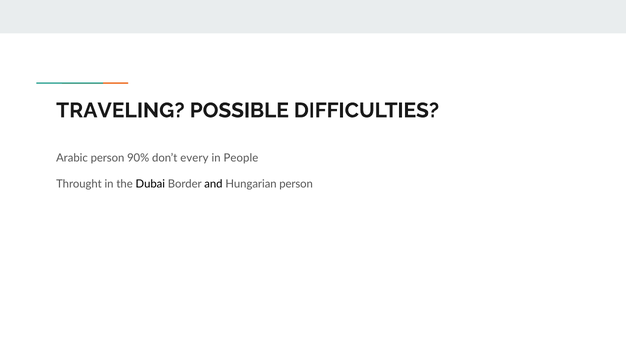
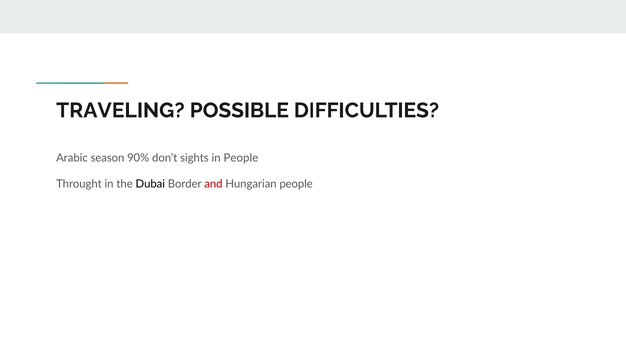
Arabic person: person -> season (107, 158)
every: every -> sights (194, 158)
and colour: black -> red (213, 184)
Hungarian person: person -> people (296, 184)
